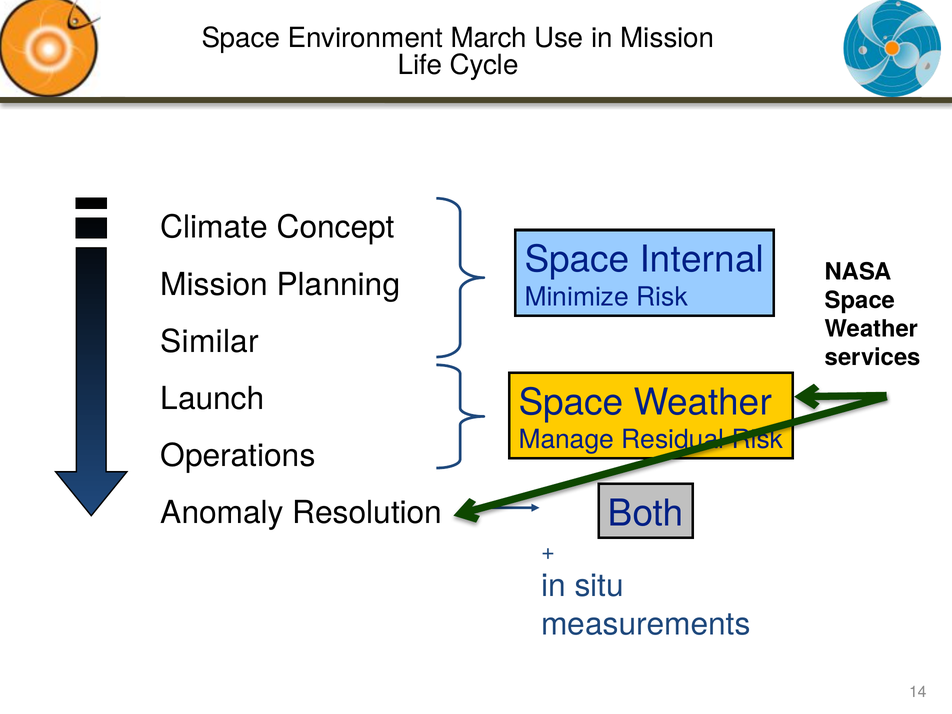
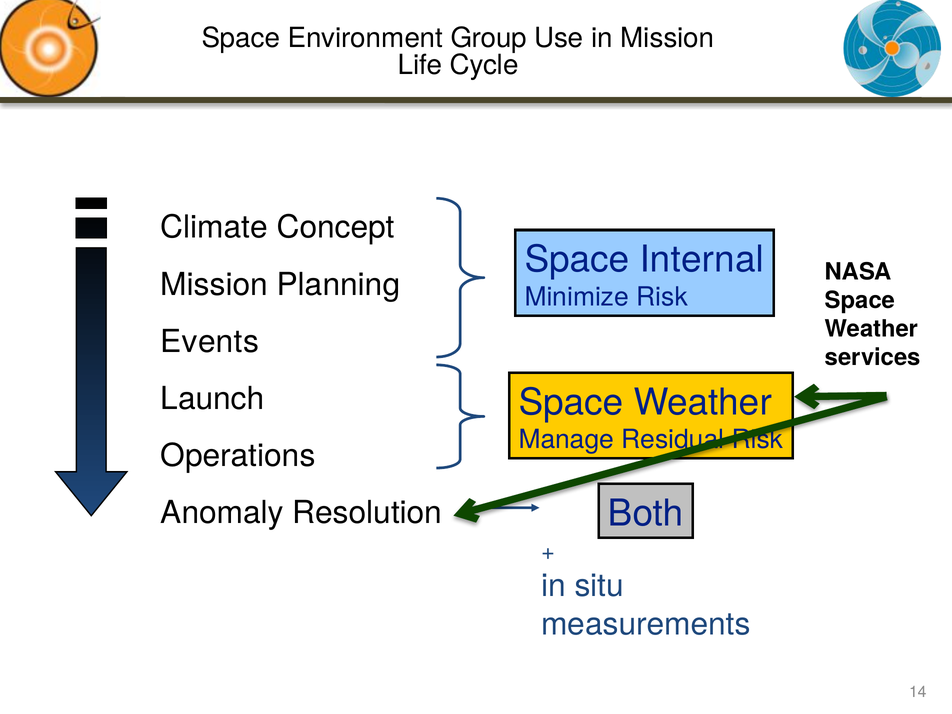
March: March -> Group (489, 38)
Similar: Similar -> Events (210, 342)
